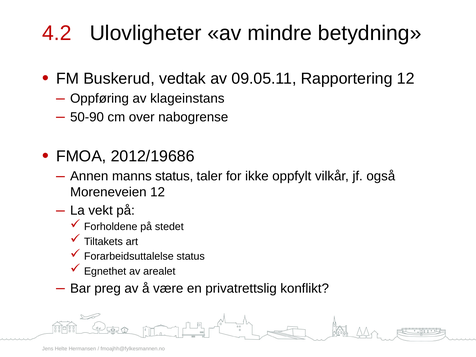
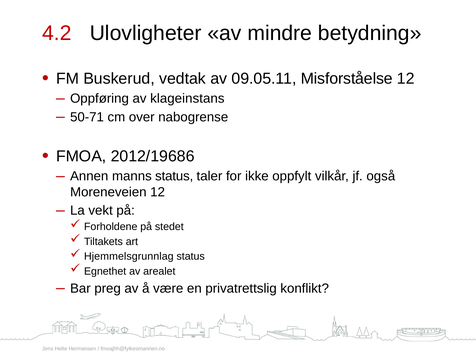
Rapportering: Rapportering -> Misforståelse (347, 79)
50-90: 50-90 -> 50-71 (87, 117)
Forarbeidsuttalelse: Forarbeidsuttalelse -> Hjemmelsgrunnlag (129, 256)
